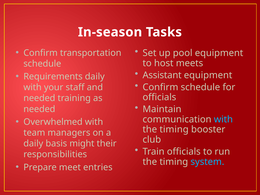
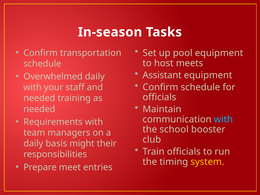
Requirements: Requirements -> Overwhelmed (53, 77)
Overwhelmed: Overwhelmed -> Requirements (53, 122)
timing: timing -> school (174, 129)
system colour: light blue -> yellow (207, 162)
